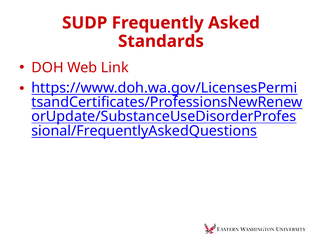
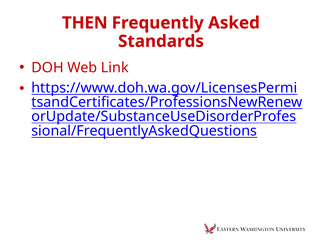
SUDP: SUDP -> THEN (85, 23)
